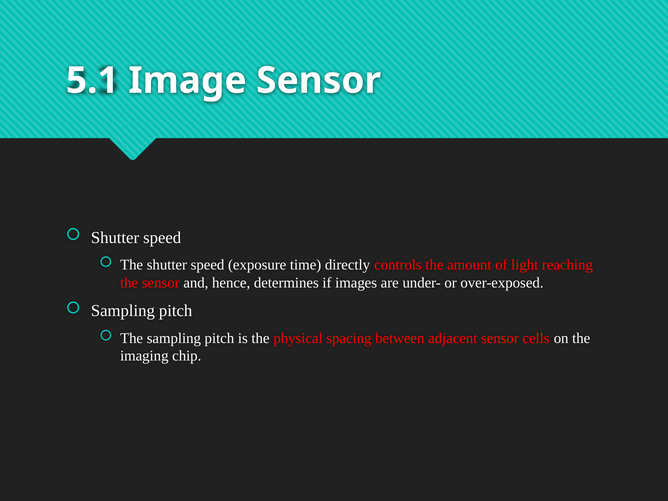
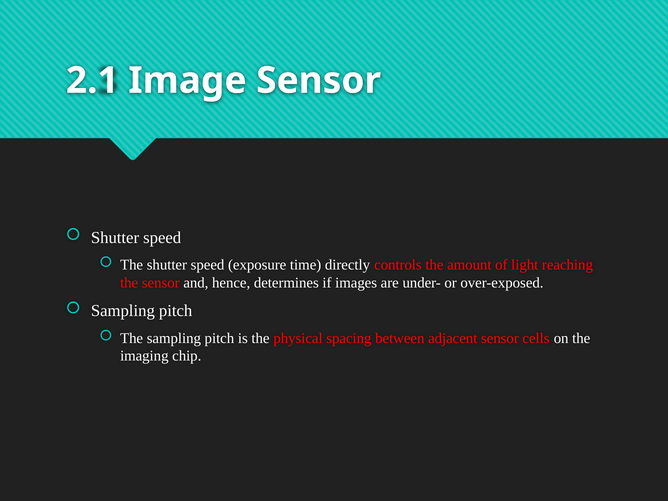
5.1: 5.1 -> 2.1 (92, 81)
